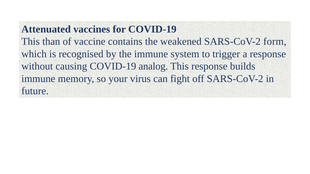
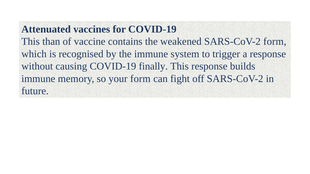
analog: analog -> finally (153, 66)
your virus: virus -> form (140, 79)
